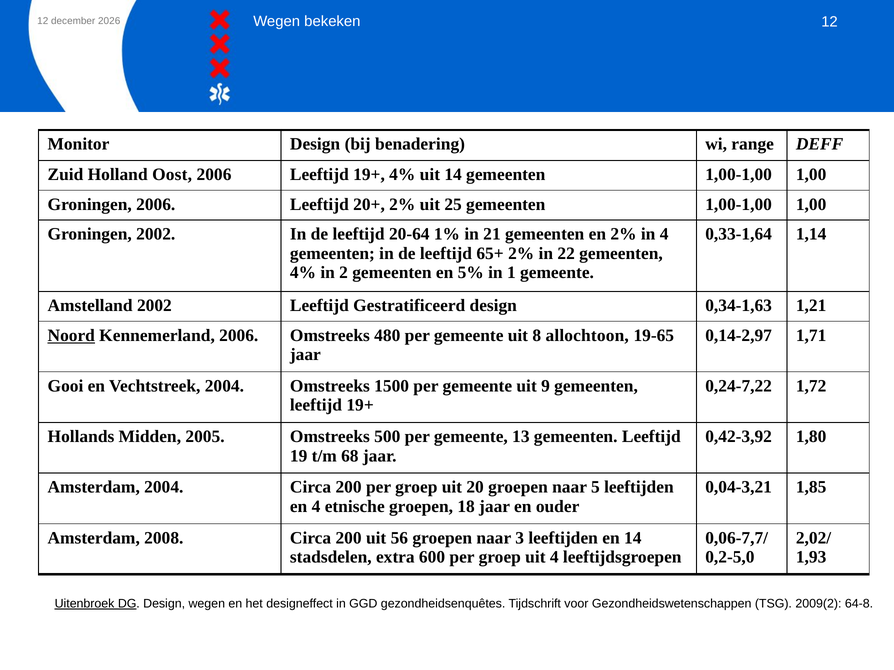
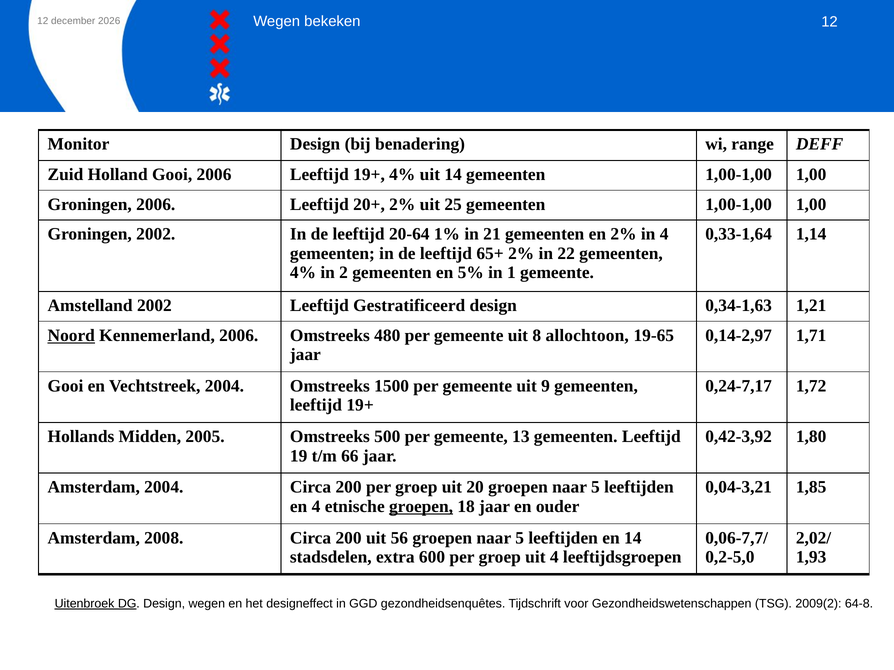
Holland Oost: Oost -> Gooi (172, 175)
0,24-7,22: 0,24-7,22 -> 0,24-7,17 (739, 386)
68: 68 -> 66 (350, 456)
groepen underline: none -> present (421, 507)
56 groepen naar 3: 3 -> 5 (520, 538)
